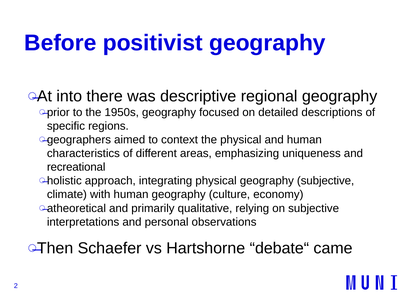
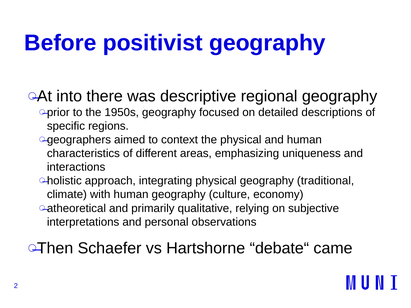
recreational: recreational -> interactions (76, 167)
geography subjective: subjective -> traditional (326, 181)
